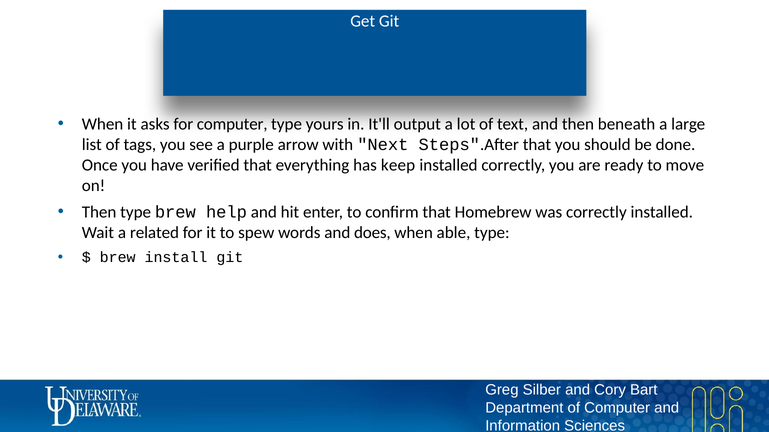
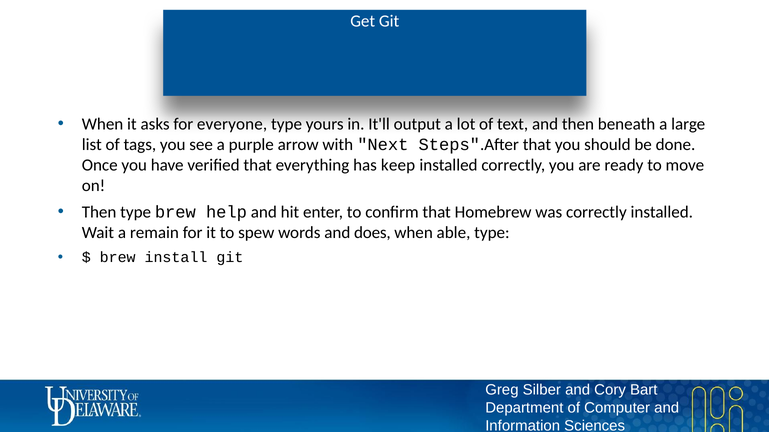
for computer: computer -> everyone (232, 124)
related: related -> remain (154, 233)
